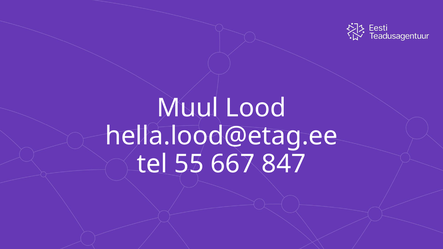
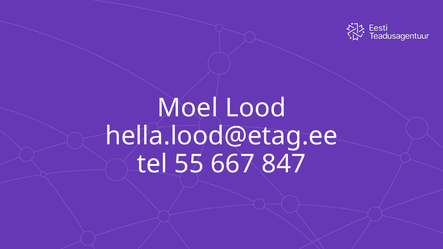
Muul: Muul -> Moel (188, 108)
